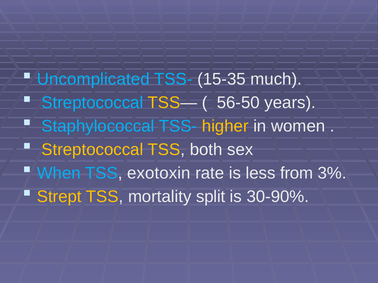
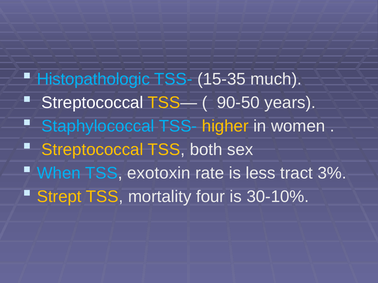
Uncomplicated: Uncomplicated -> Histopathologic (93, 79)
Streptococcal colour: light blue -> white (92, 103)
56-50: 56-50 -> 90-50 (238, 103)
from: from -> tract (297, 173)
split: split -> four (211, 197)
30-90%: 30-90% -> 30-10% (278, 197)
